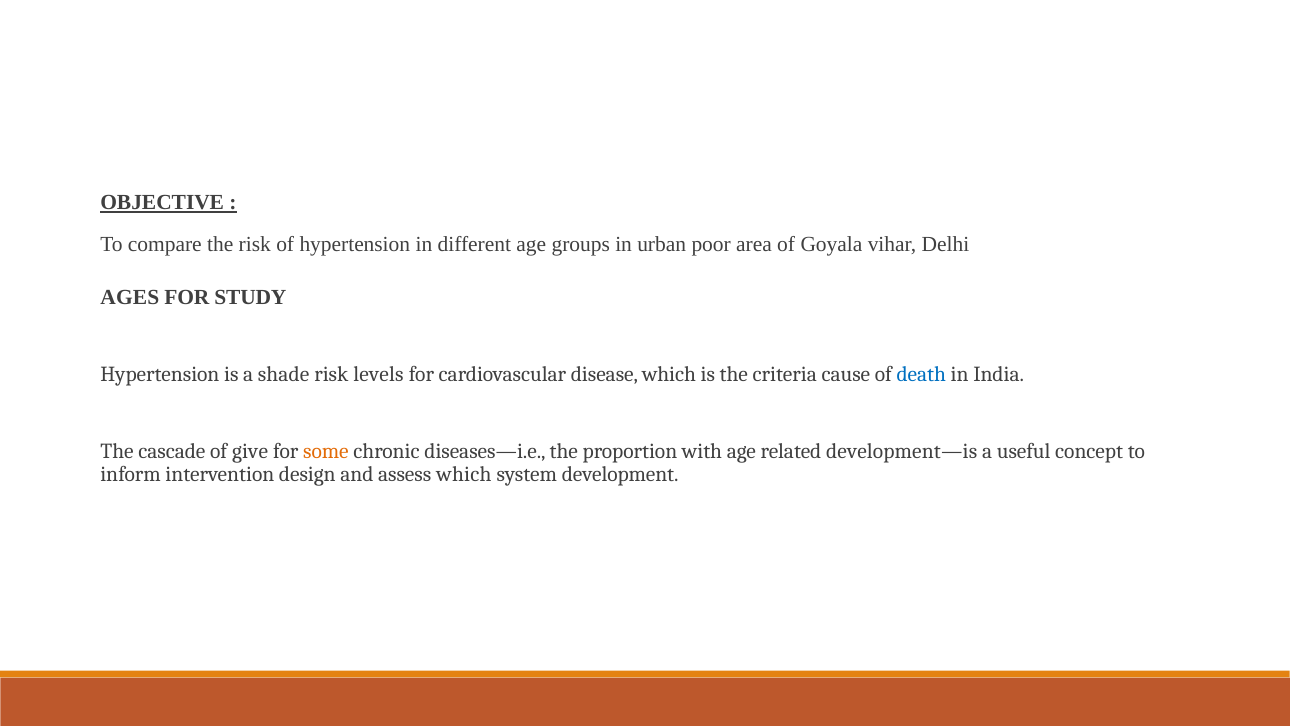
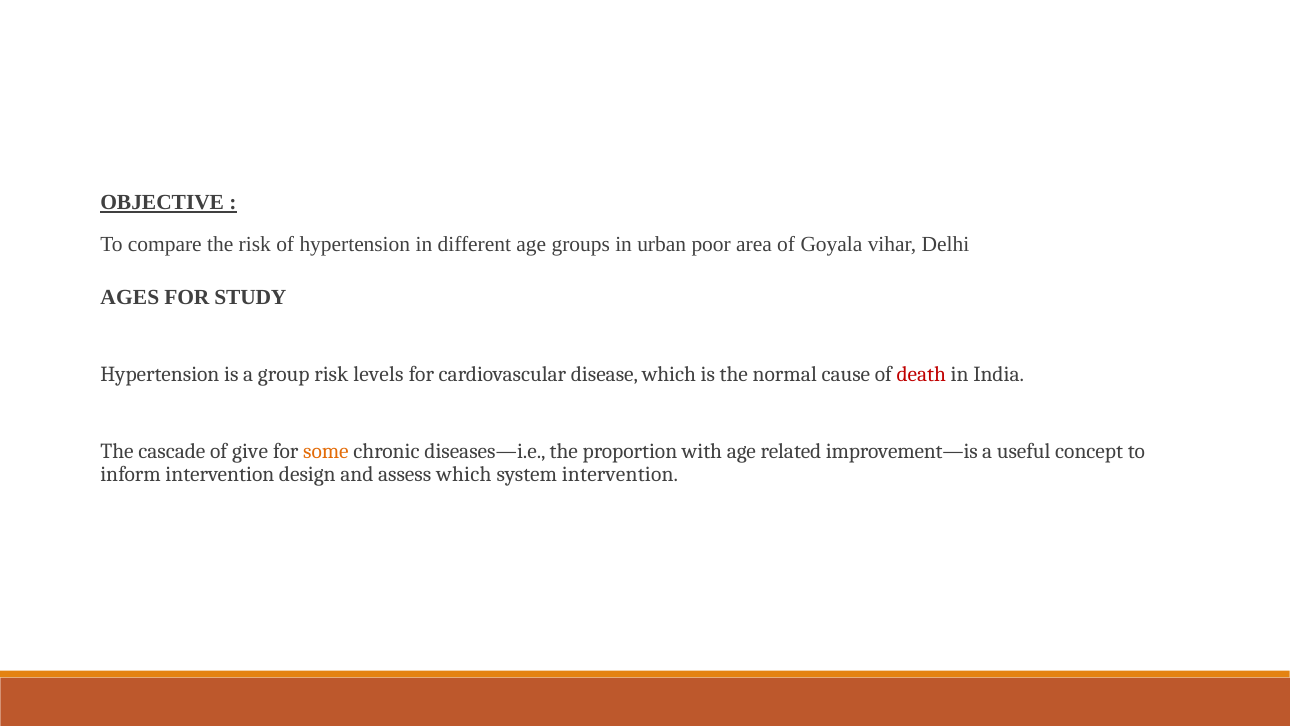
shade: shade -> group (284, 374)
criteria: criteria -> normal (785, 374)
death colour: blue -> red (921, 374)
development—is: development—is -> improvement—is (902, 451)
system development: development -> intervention (620, 474)
